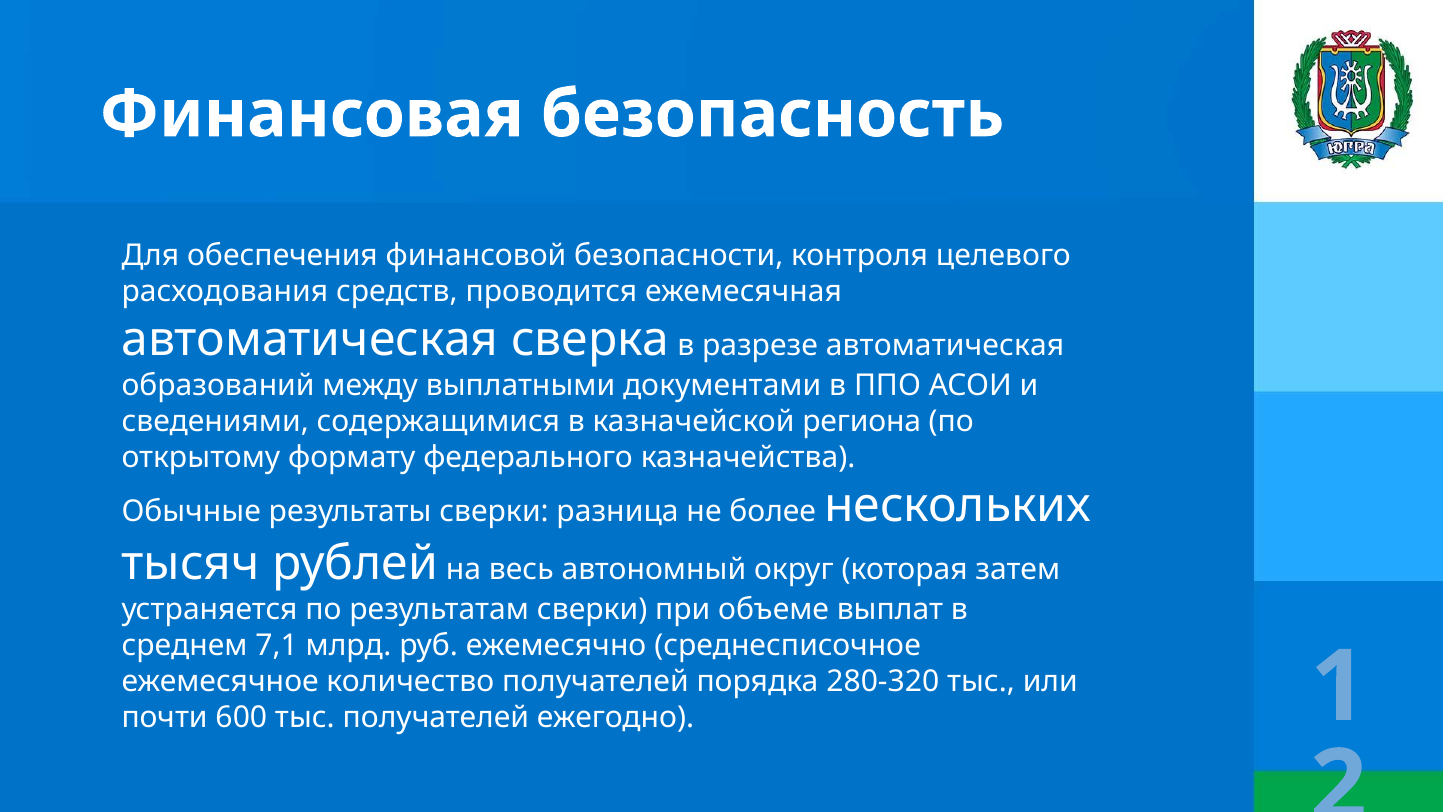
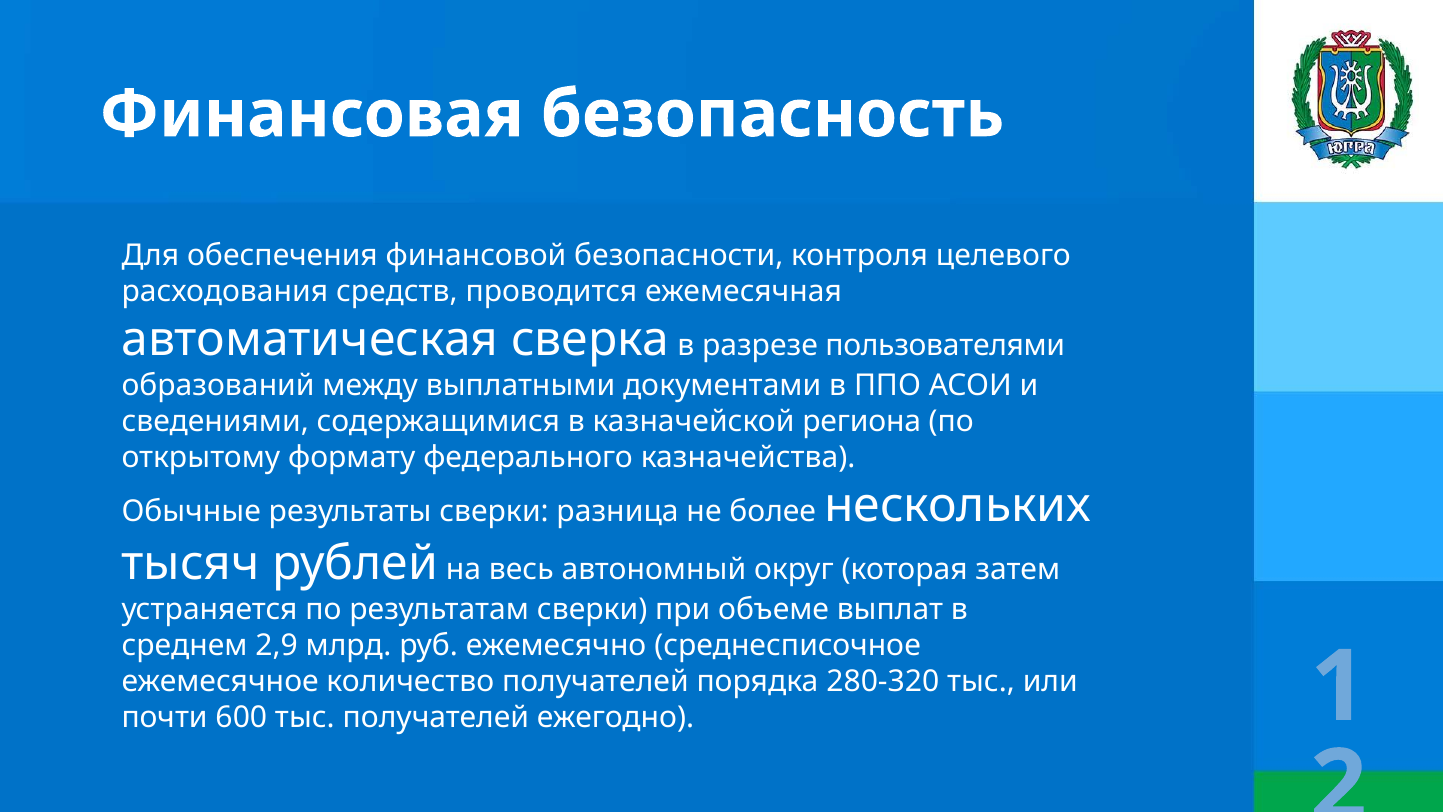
разрезе автоматическая: автоматическая -> пользователями (945, 346)
7,1: 7,1 -> 2,9 (277, 645)
